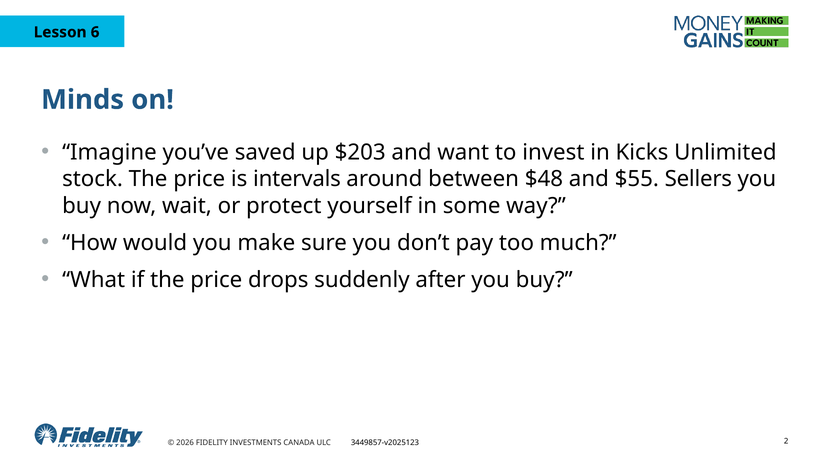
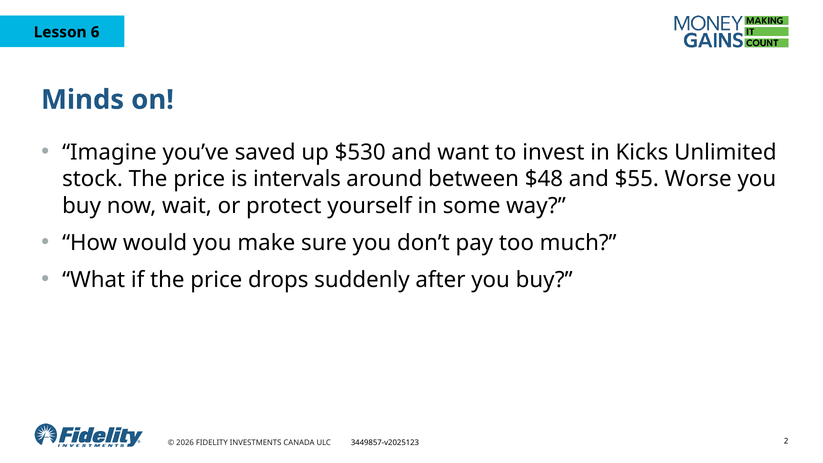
$203: $203 -> $530 (360, 152)
Sellers: Sellers -> Worse (698, 179)
